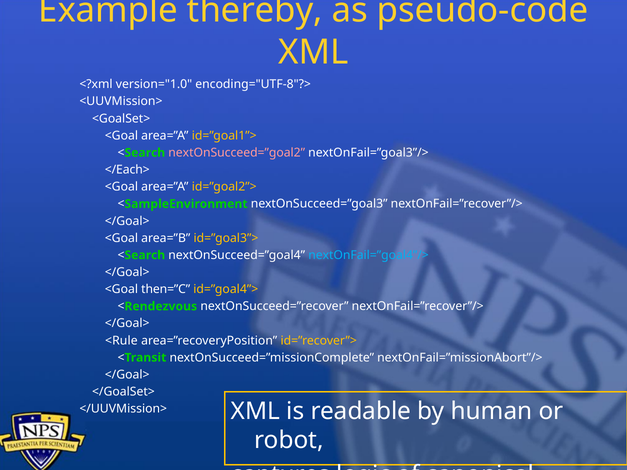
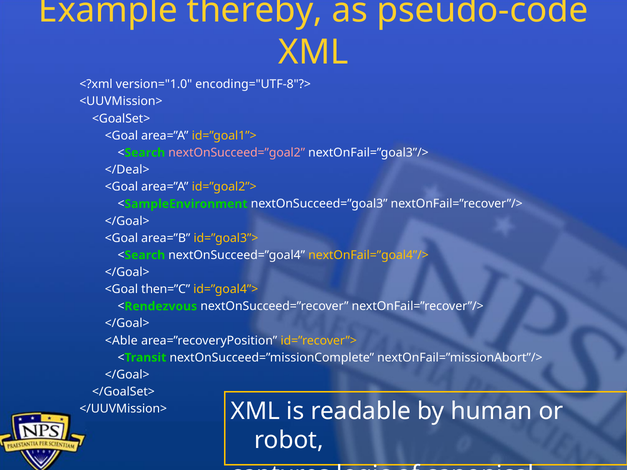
</Each>: </Each> -> </Deal> (127, 170)
nextOnFail=”goal4”/> colour: light blue -> yellow (369, 255)
<Rule: <Rule -> <Able (121, 341)
